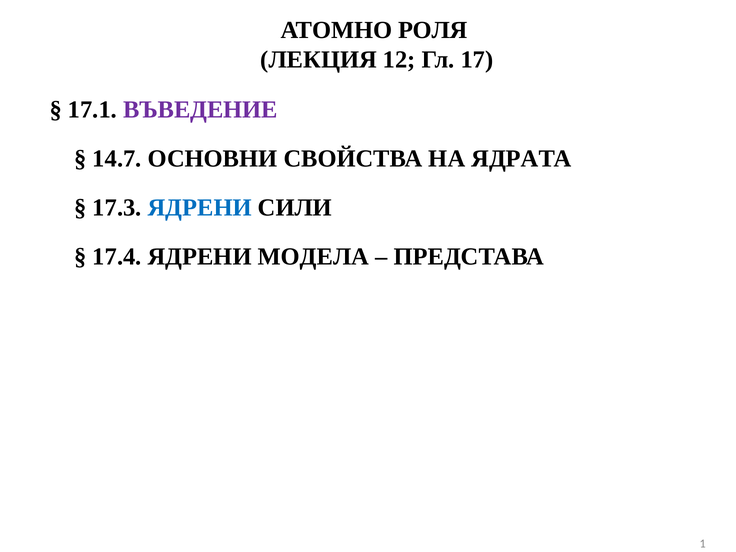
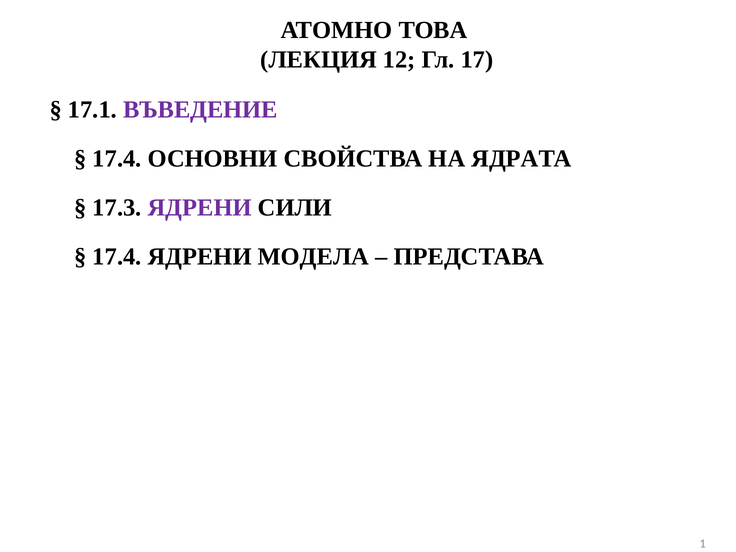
РОЛЯ: РОЛЯ -> ТОВА (433, 30)
14.7: 14.7 -> 17.4 (117, 159)
ЯДРЕНИ colour: blue -> purple (200, 208)
